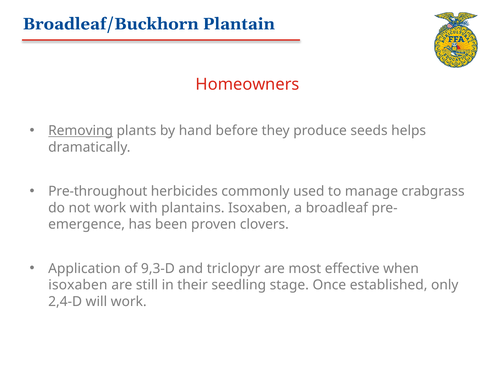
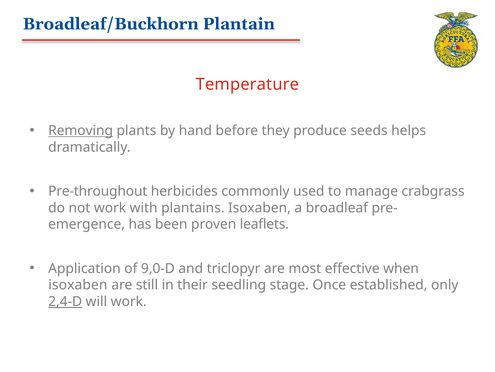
Homeowners: Homeowners -> Temperature (247, 84)
clovers: clovers -> leaflets (264, 224)
9,3-D: 9,3-D -> 9,0-D (158, 268)
2,4-D underline: none -> present (65, 301)
